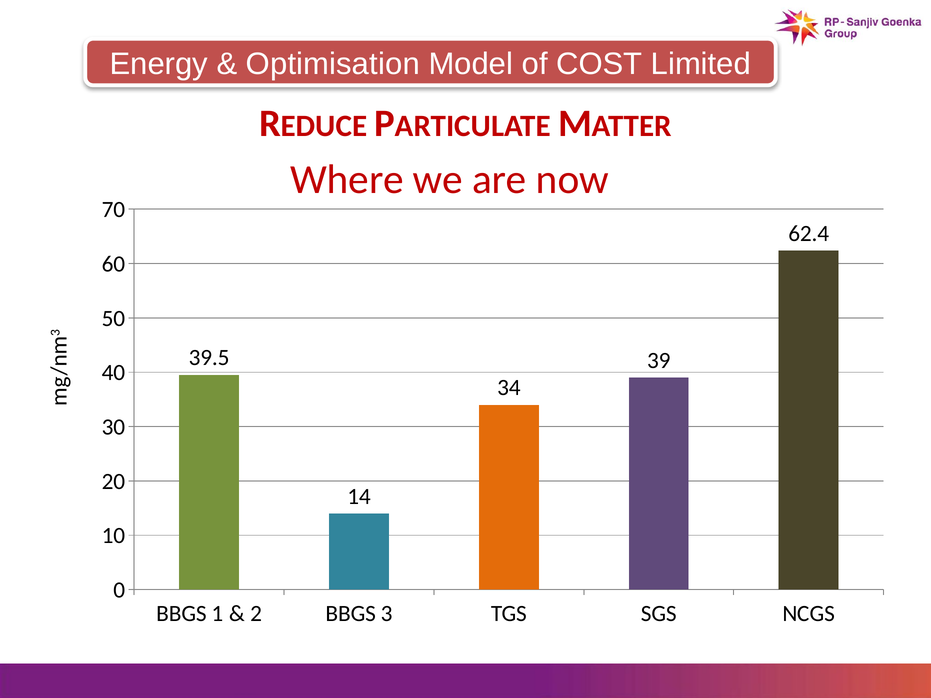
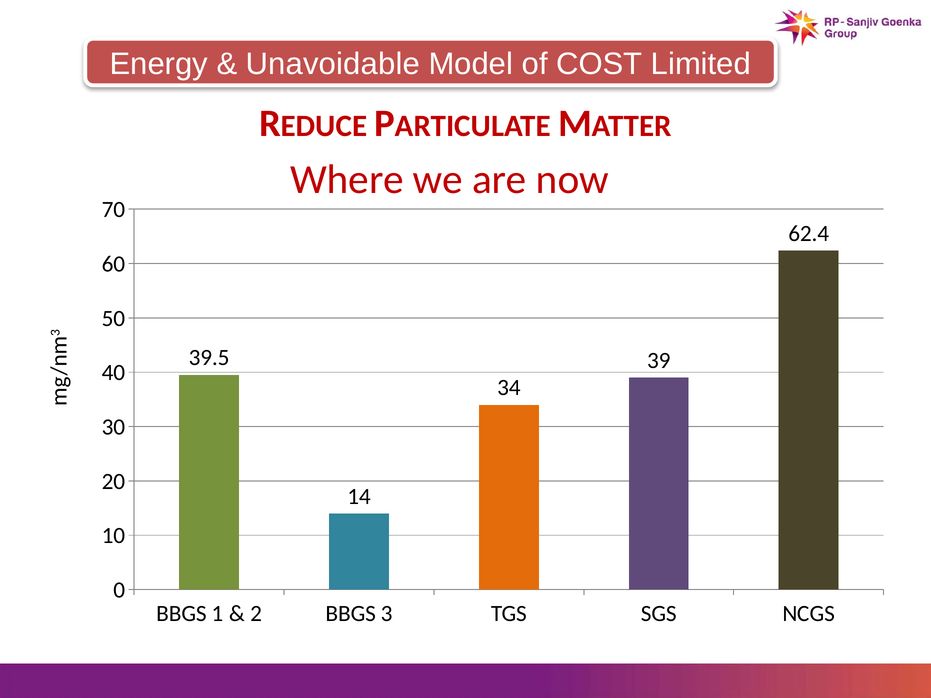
Optimisation: Optimisation -> Unavoidable (333, 64)
